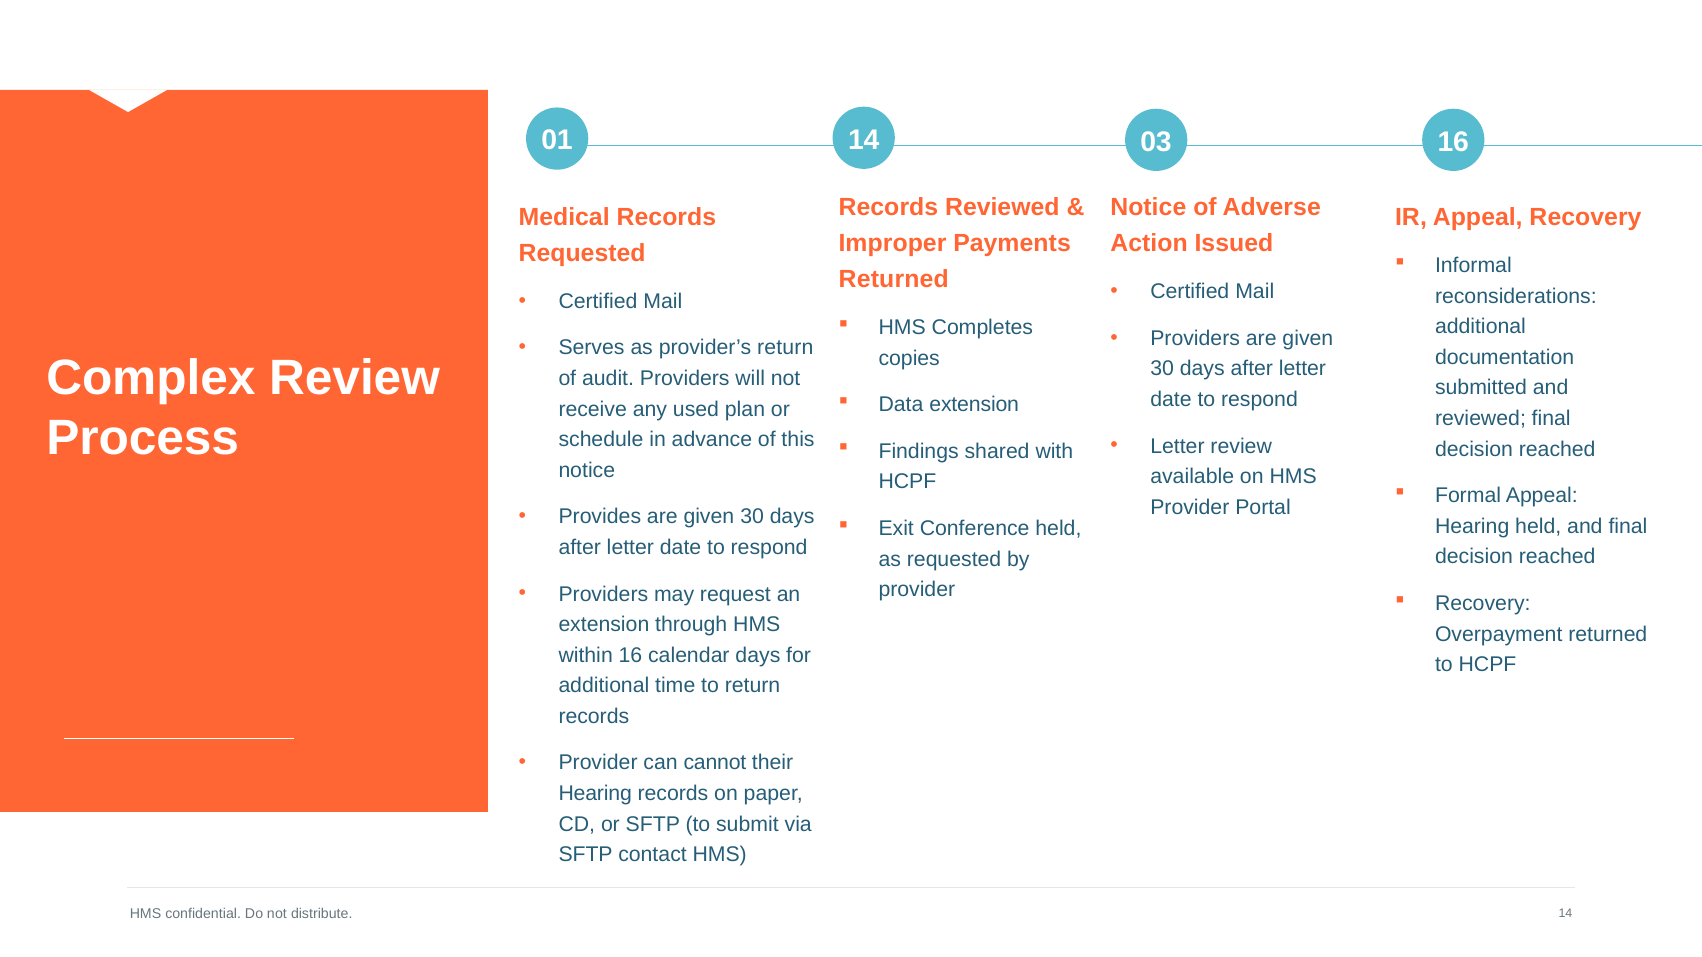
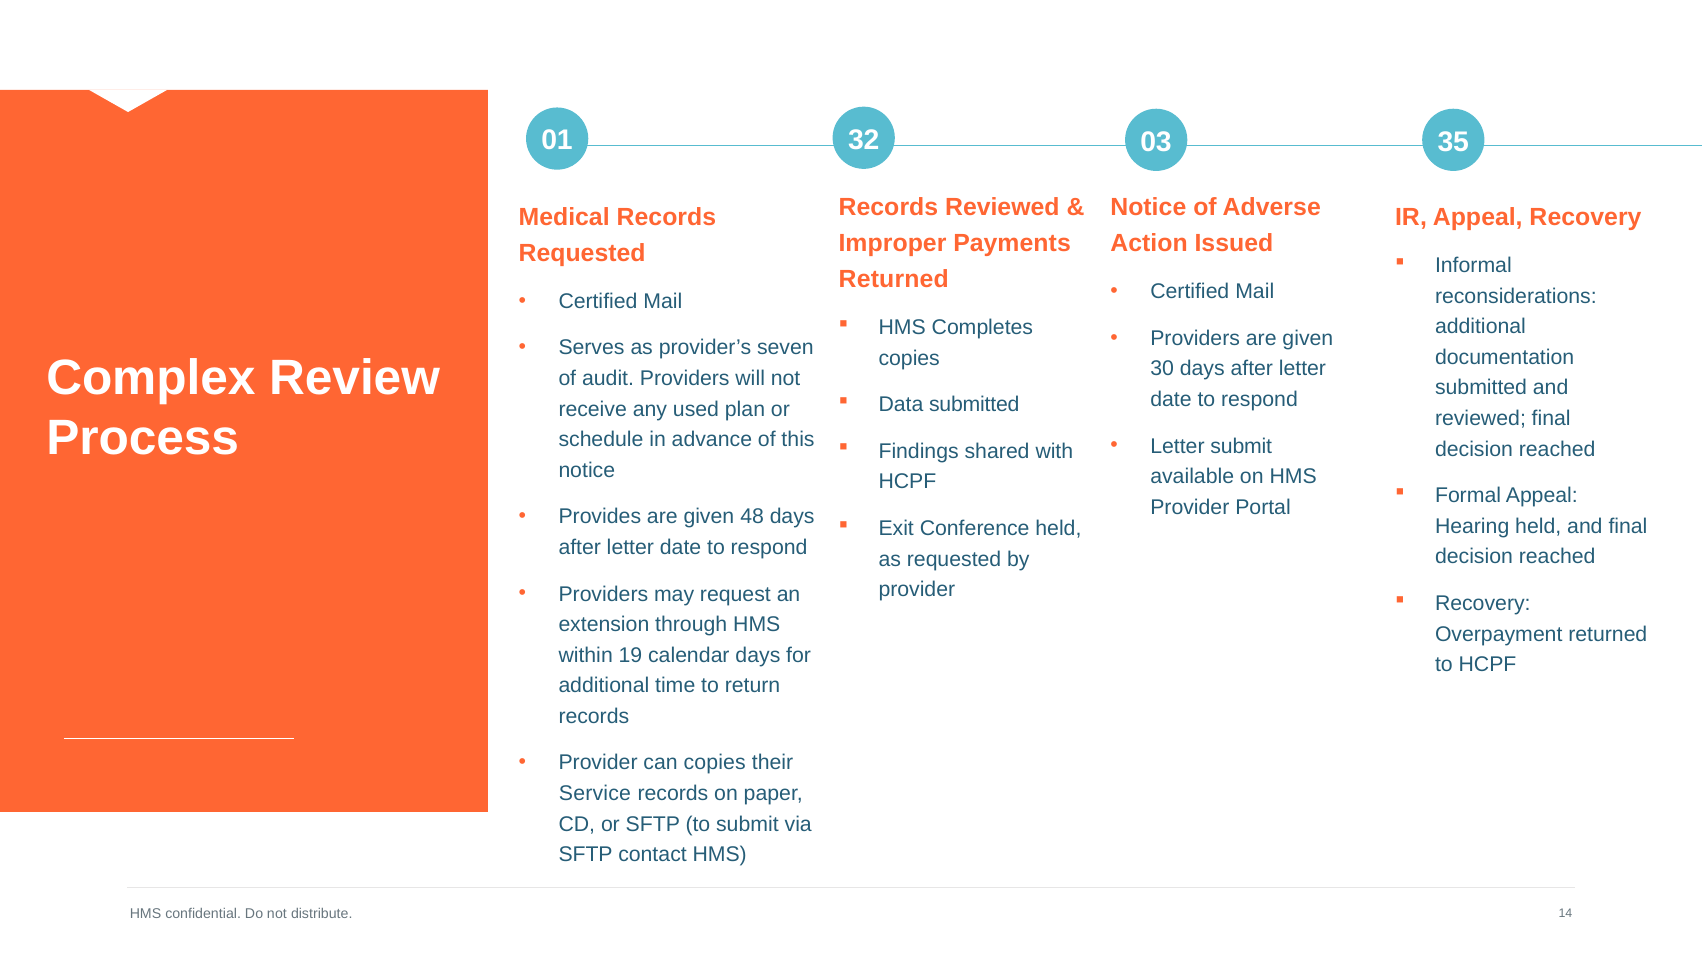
01 14: 14 -> 32 (864, 140)
03 16: 16 -> 35 (1453, 142)
provider’s return: return -> seven (785, 348)
Data extension: extension -> submitted (974, 405)
Letter review: review -> submit (1241, 446)
Provides are given 30: 30 -> 48 (752, 517)
within 16: 16 -> 19 (630, 655)
can cannot: cannot -> copies (715, 763)
Hearing: Hearing -> Service (595, 794)
